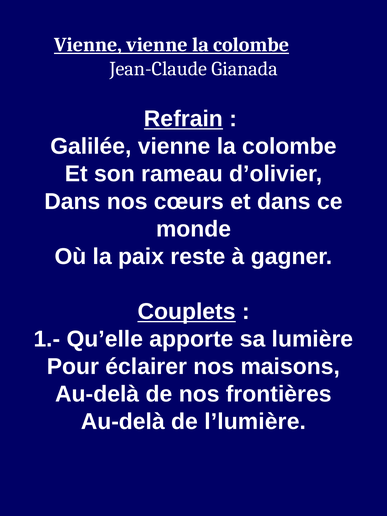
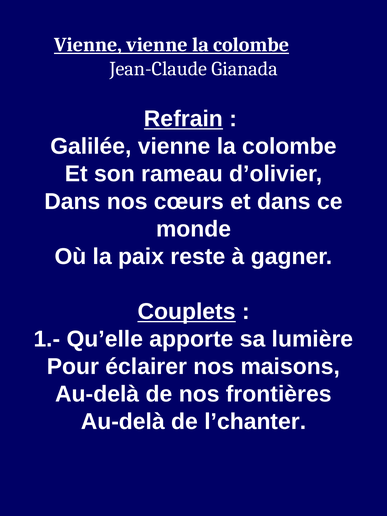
l’lumière: l’lumière -> l’chanter (255, 422)
